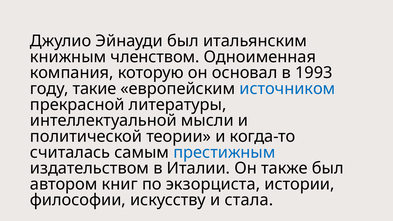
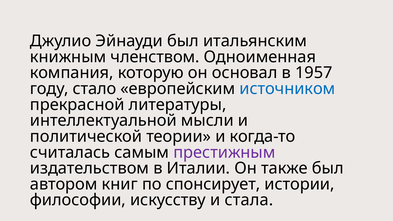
1993: 1993 -> 1957 (314, 73)
такие: такие -> стало (95, 89)
престижным colour: blue -> purple (224, 152)
экзорциста: экзорциста -> спонсирует (213, 184)
